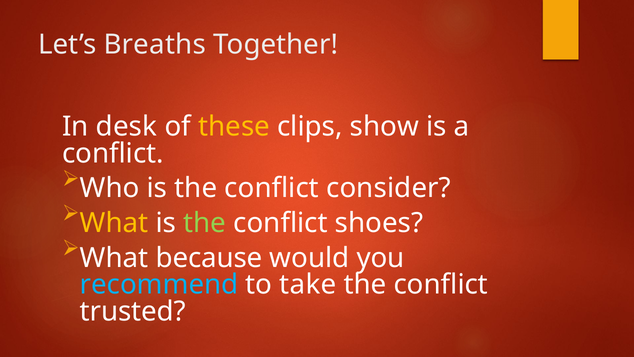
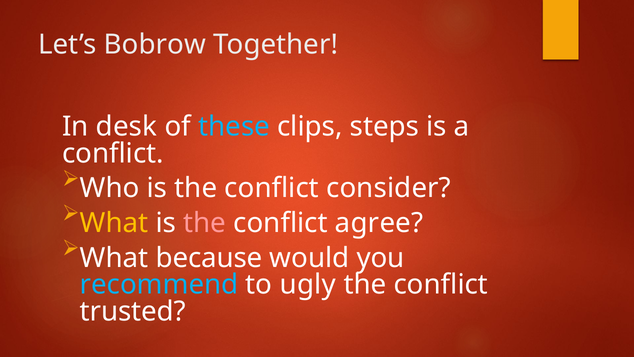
Breaths: Breaths -> Bobrow (155, 45)
these colour: yellow -> light blue (234, 127)
show: show -> steps (384, 127)
the colour: light green -> pink (205, 223)
shoes: shoes -> agree (379, 223)
take: take -> ugly (308, 284)
